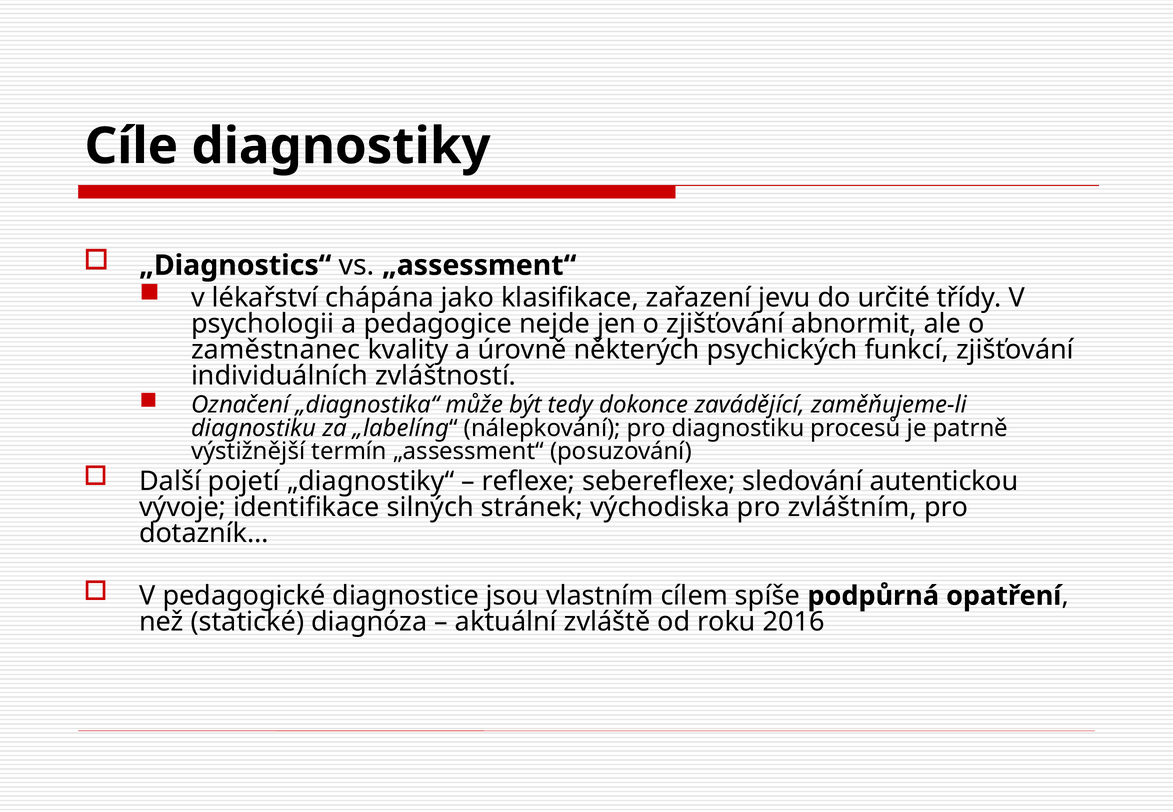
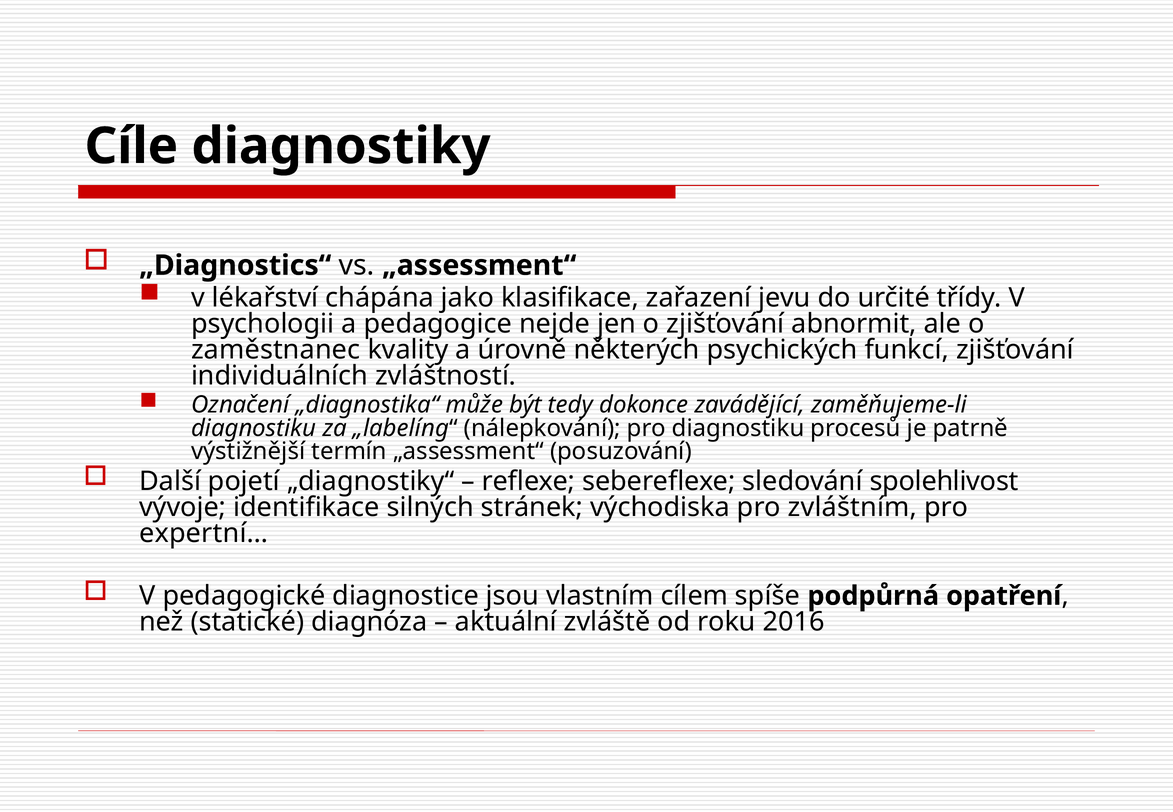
autentickou: autentickou -> spolehlivost (944, 481)
dotazník…: dotazník… -> expertní… (204, 533)
